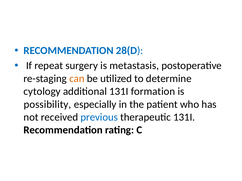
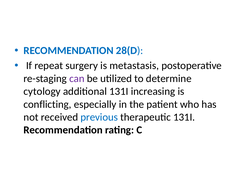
can colour: orange -> purple (77, 79)
formation: formation -> increasing (153, 92)
possibility: possibility -> conflicting (48, 105)
